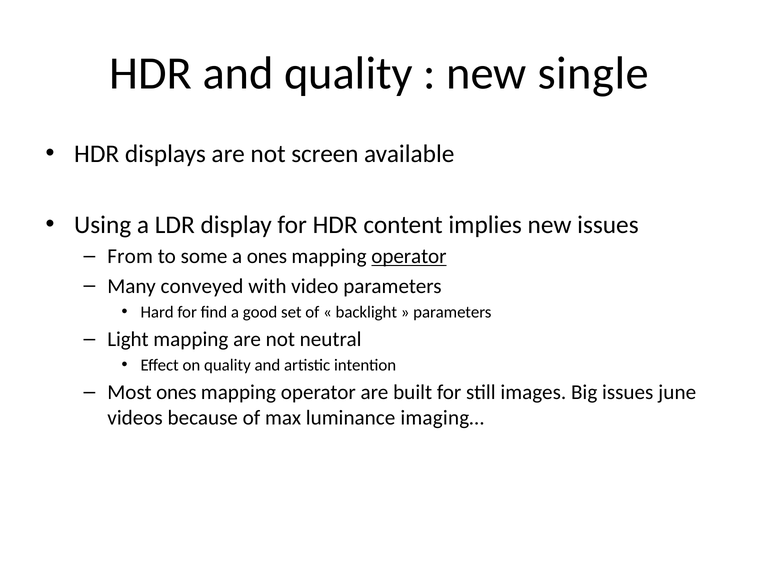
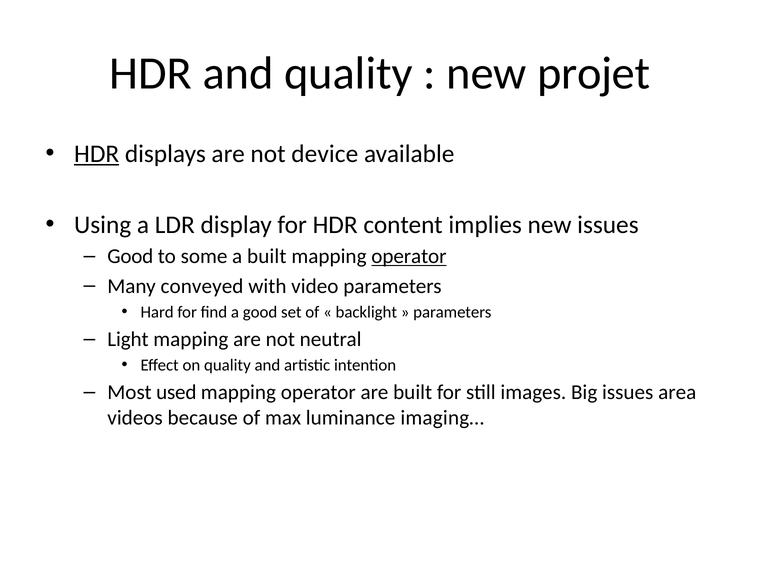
single: single -> projet (594, 74)
HDR underline: none -> present (97, 154)
screen: screen -> device (325, 154)
From: From -> Good (130, 257)
a ones: ones -> built (267, 257)
Most ones: ones -> used (176, 393)
june: june -> area (677, 393)
